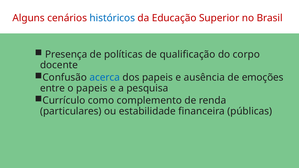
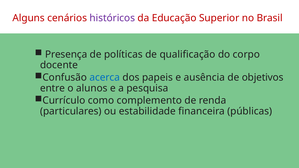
históricos colour: blue -> purple (112, 18)
emoções: emoções -> objetivos (263, 77)
o papeis: papeis -> alunos (92, 88)
